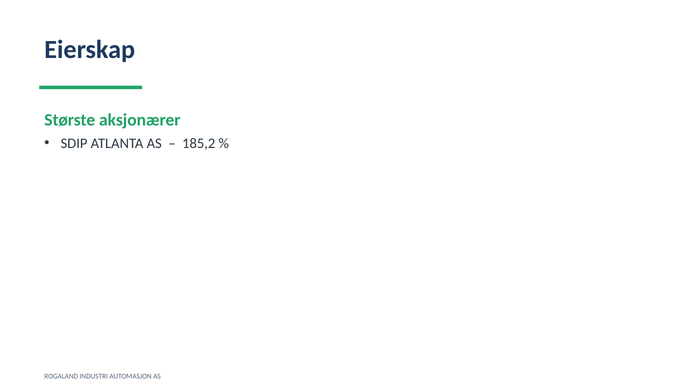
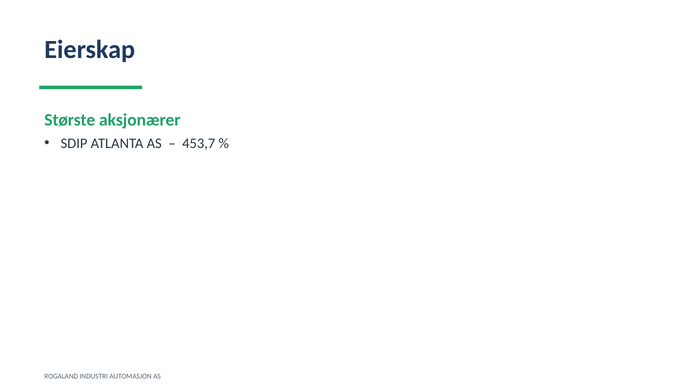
185,2: 185,2 -> 453,7 (199, 143)
